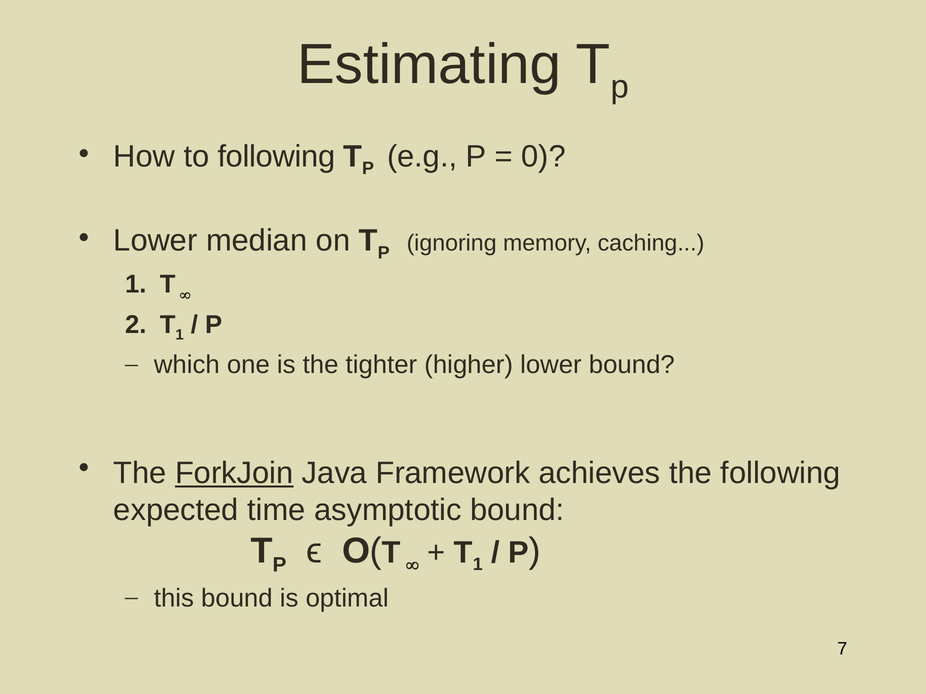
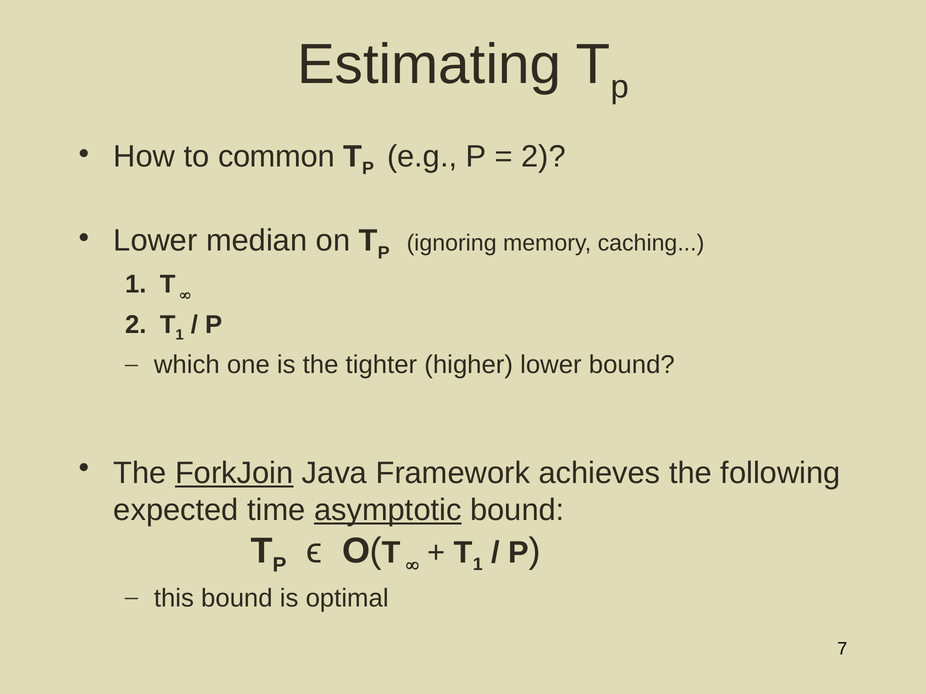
to following: following -> common (276, 156)
0: 0 -> 2 (543, 156)
asymptotic underline: none -> present (388, 511)
